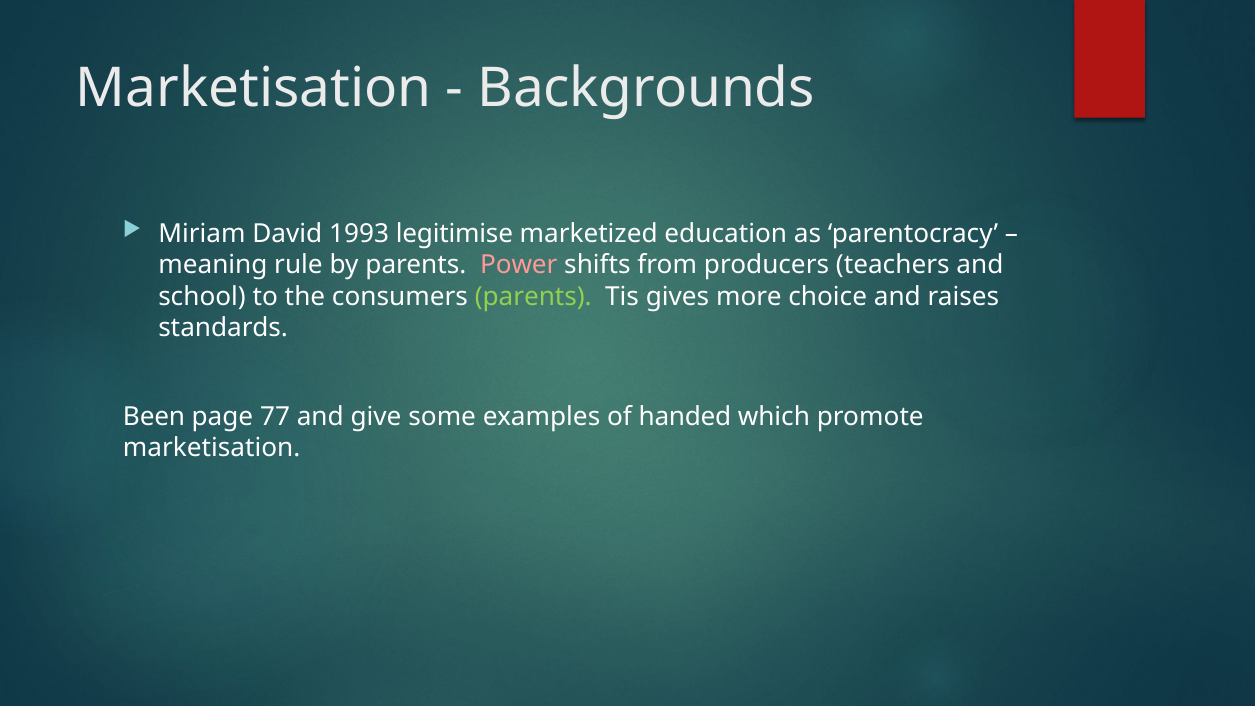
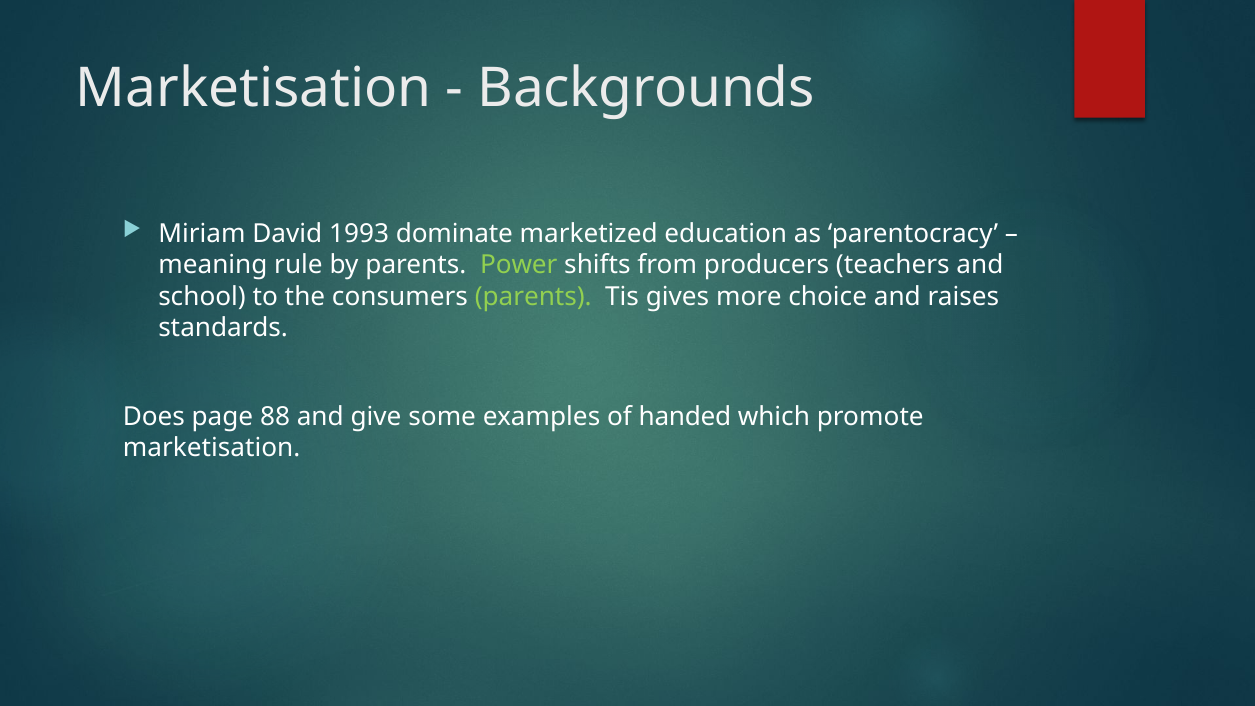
legitimise: legitimise -> dominate (454, 234)
Power colour: pink -> light green (519, 265)
Been: Been -> Does (154, 417)
77: 77 -> 88 (275, 417)
